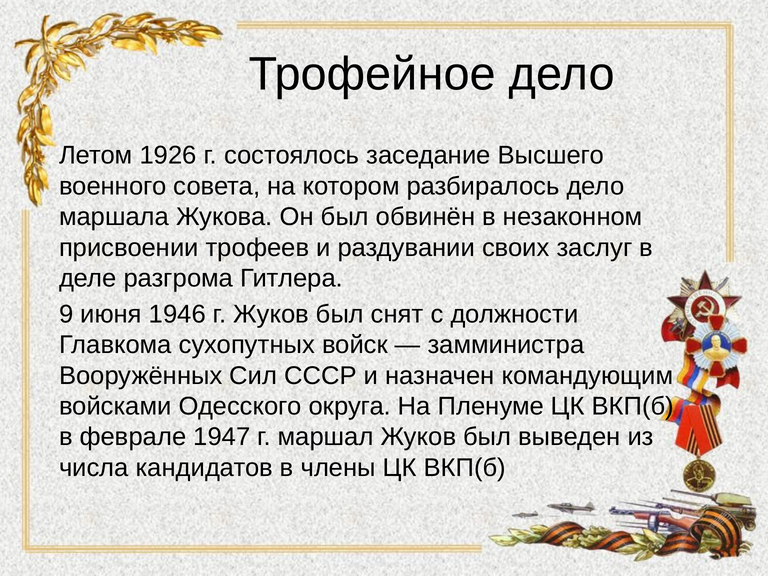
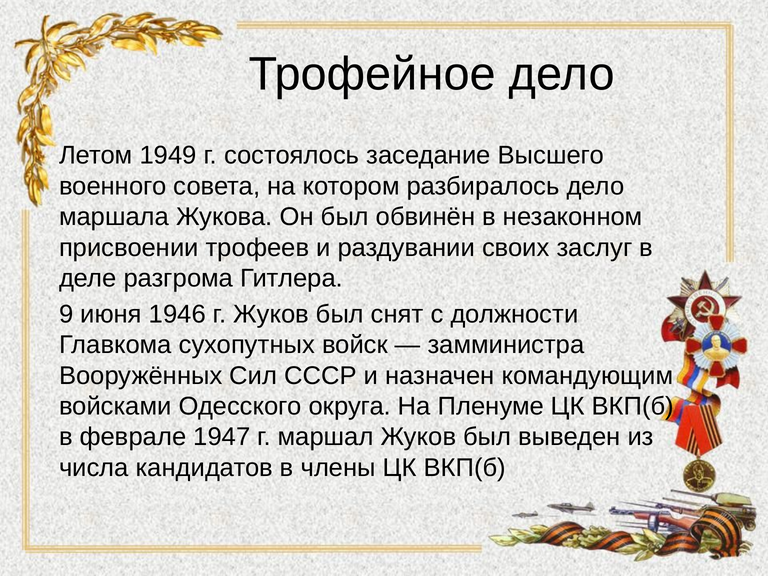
1926: 1926 -> 1949 (168, 155)
